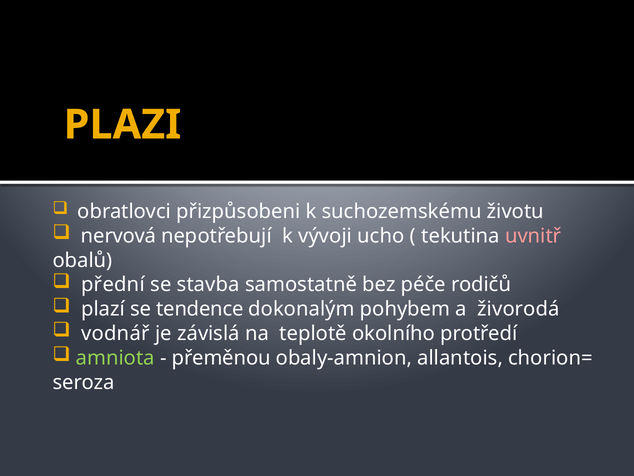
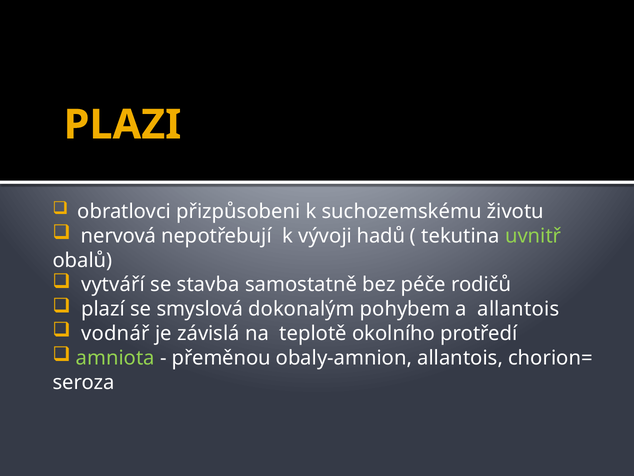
ucho: ucho -> hadů (381, 236)
uvnitř colour: pink -> light green (533, 236)
přední: přední -> vytváří (113, 285)
tendence: tendence -> smyslová (200, 309)
a živorodá: živorodá -> allantois (518, 309)
